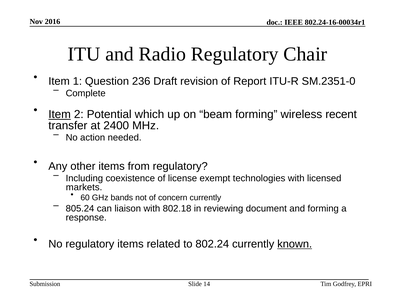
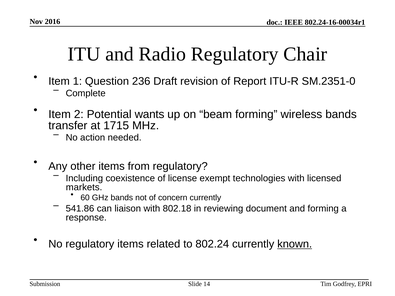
Item underline: present -> none (60, 115)
which: which -> wants (150, 115)
wireless recent: recent -> bands (341, 115)
2400: 2400 -> 1715 (116, 126)
805.24: 805.24 -> 541.86 (80, 209)
